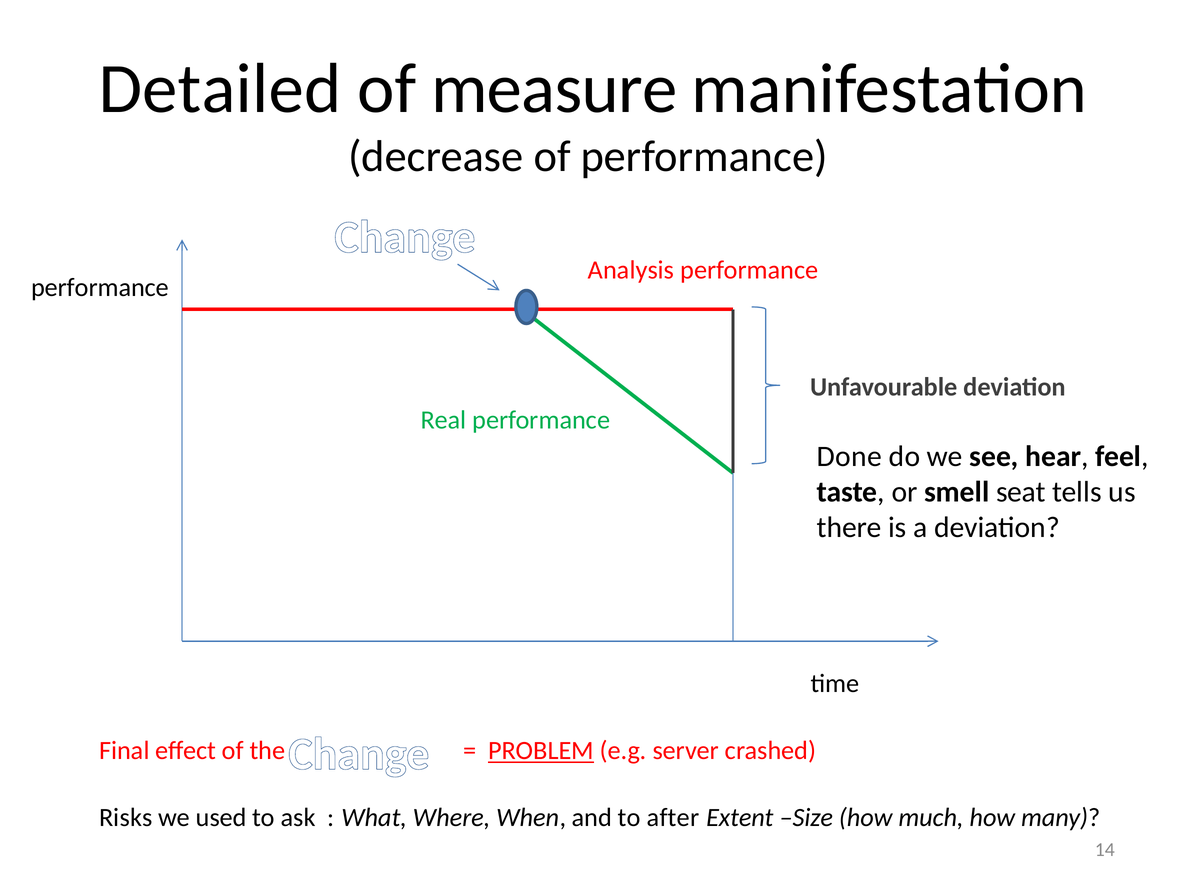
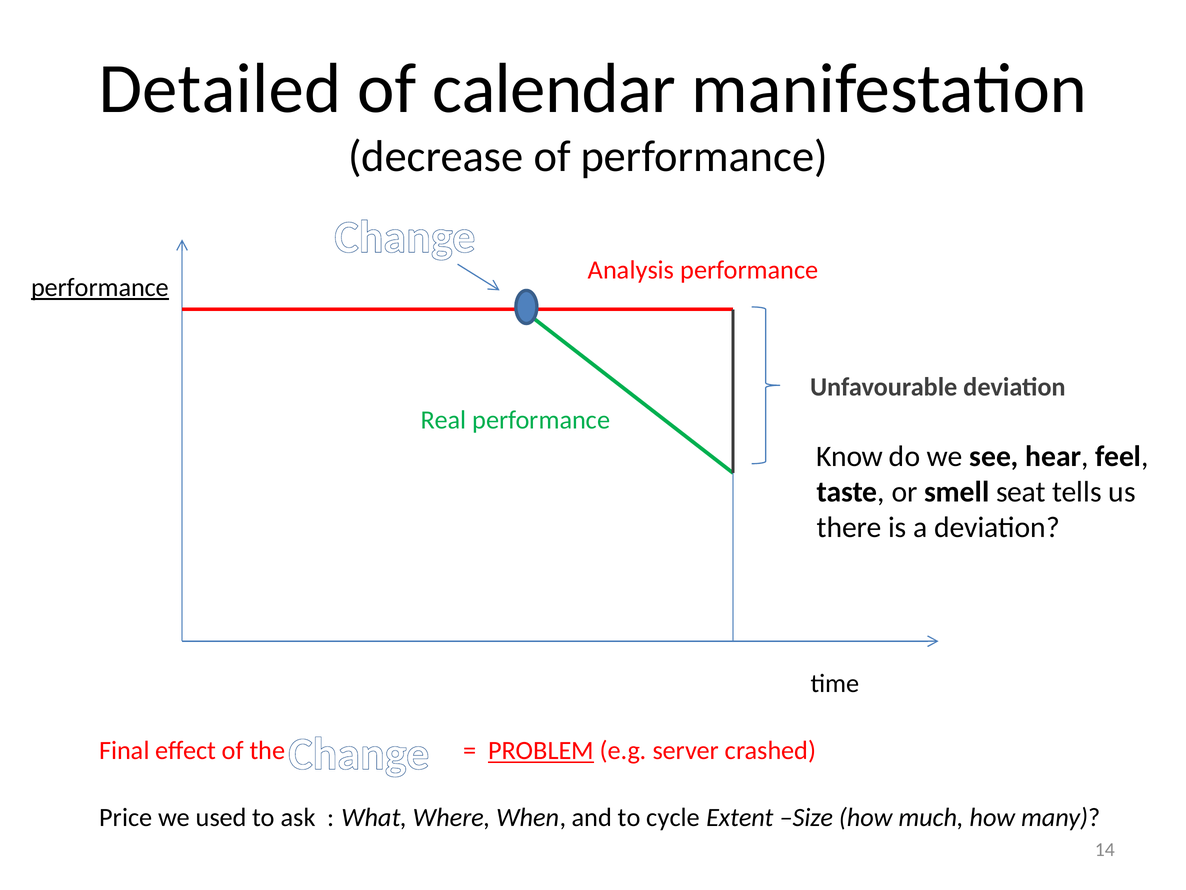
measure: measure -> calendar (554, 89)
performance underline: none -> present (100, 287)
Done: Done -> Know (850, 456)
Risks: Risks -> Price (126, 817)
after: after -> cycle (673, 817)
